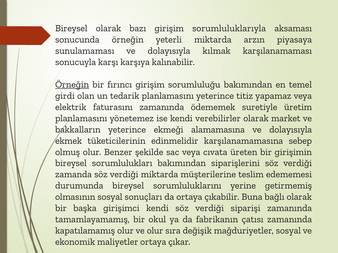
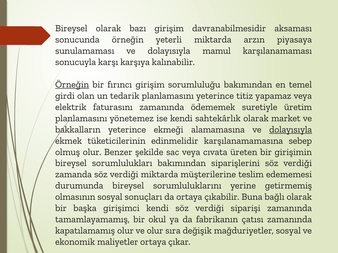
sorumluluklarıyla: sorumluluklarıyla -> davranabilmesidir (229, 28)
kılmak: kılmak -> mamul (217, 51)
verebilirler: verebilirler -> sahtekârlık (218, 118)
dolayısıyla underline: none -> present (291, 130)
